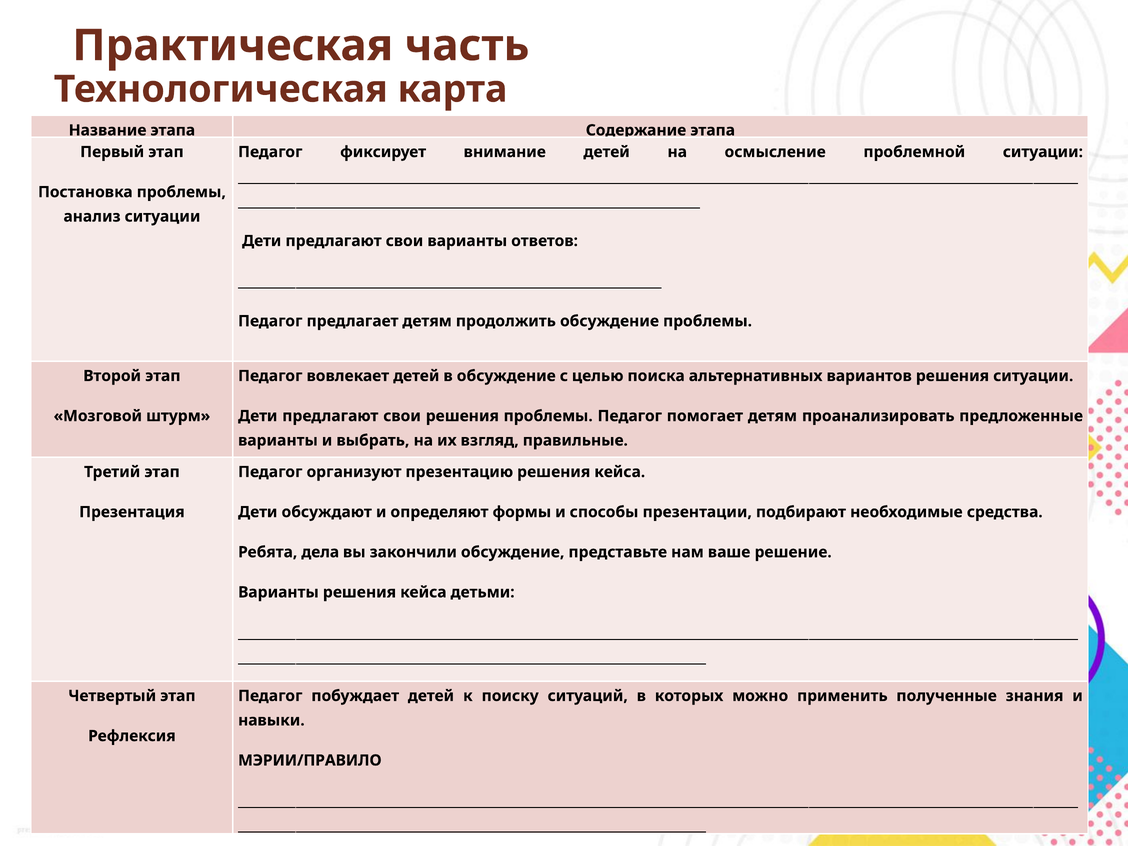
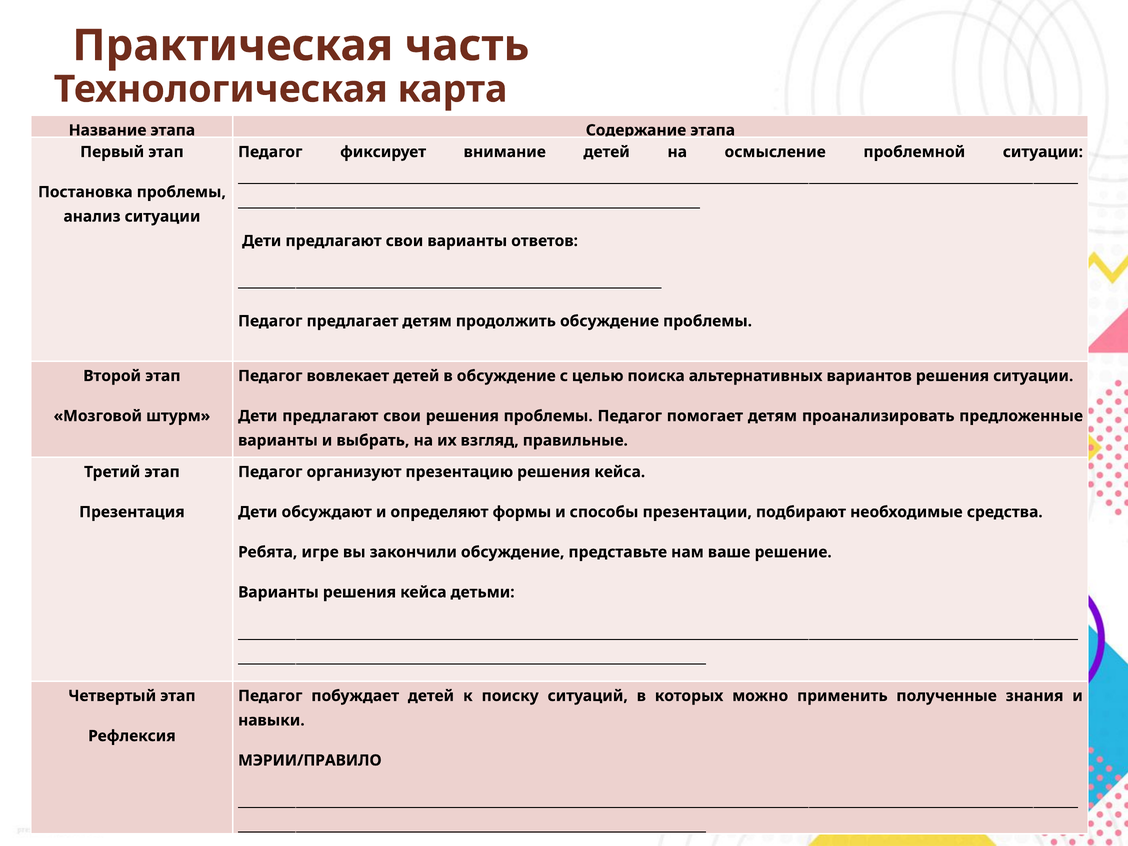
дела: дела -> игре (320, 552)
